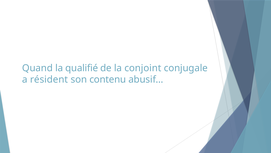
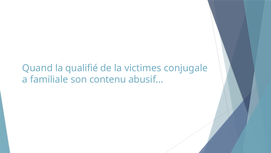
conjoint: conjoint -> victimes (143, 68)
résident: résident -> familiale (49, 79)
